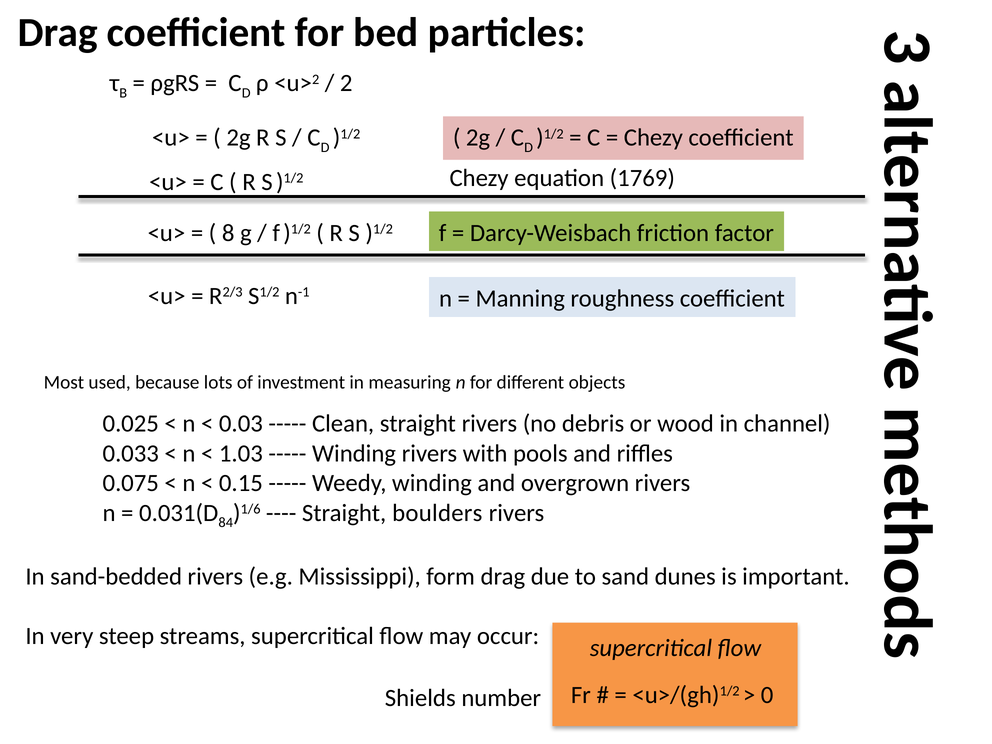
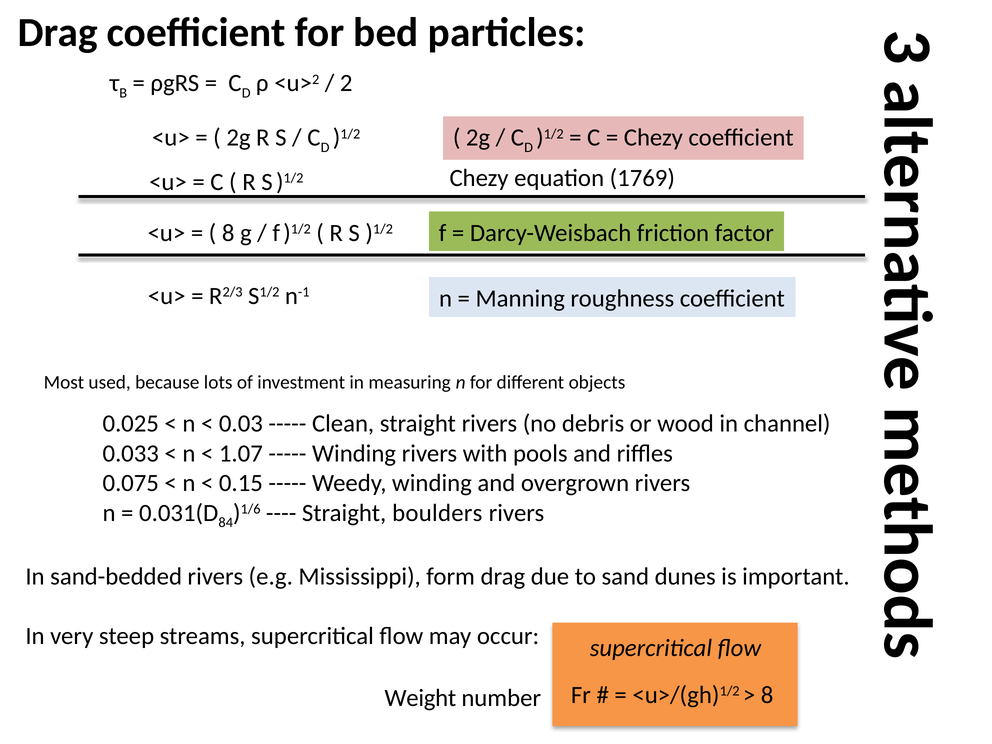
1.03: 1.03 -> 1.07 (241, 454)
Shields: Shields -> Weight (420, 698)
0: 0 -> 8 (767, 695)
